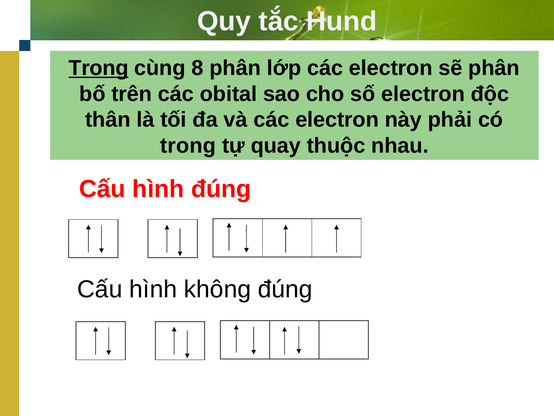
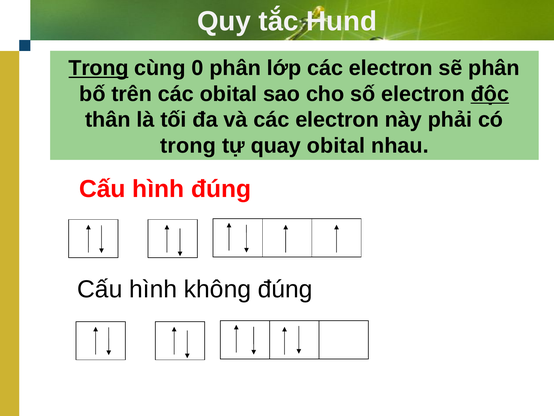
8: 8 -> 0 (198, 68)
độc underline: none -> present (490, 94)
quay thuộc: thuộc -> obital (336, 146)
